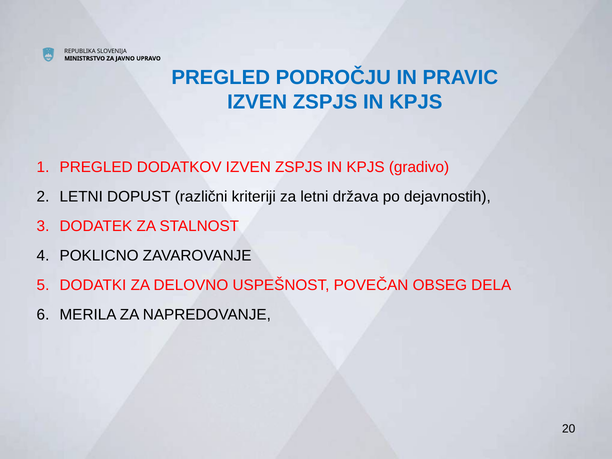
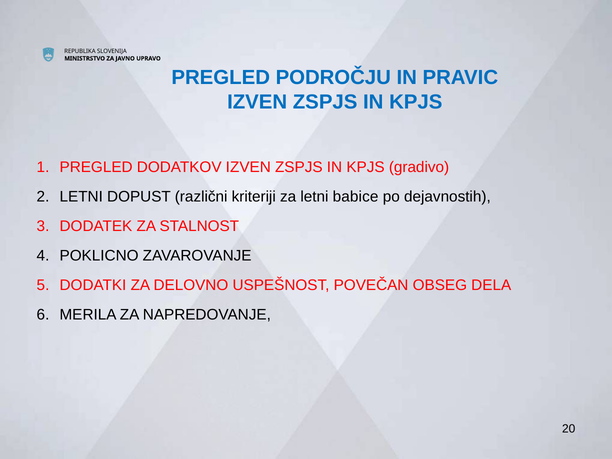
država: država -> babice (356, 197)
